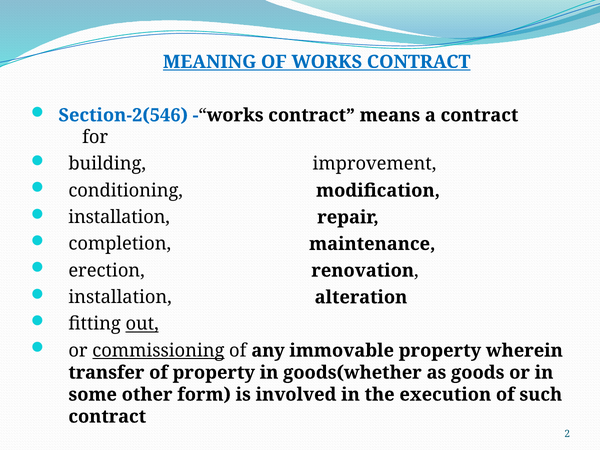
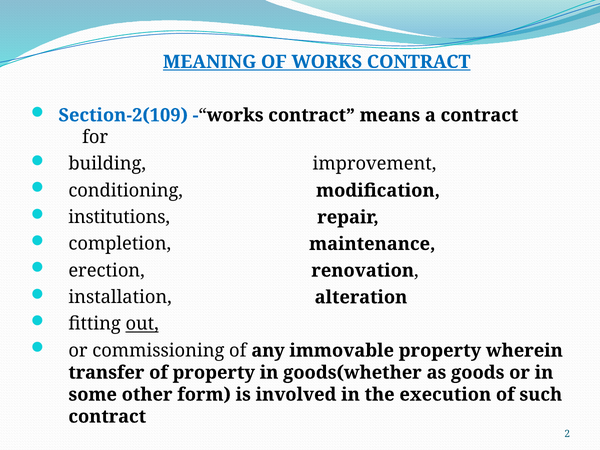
Section-2(546: Section-2(546 -> Section-2(109 (123, 115)
installation: installation -> institutions (119, 217)
commissioning underline: present -> none (158, 351)
